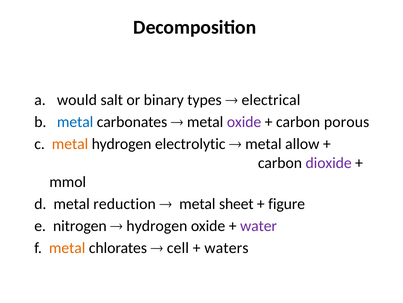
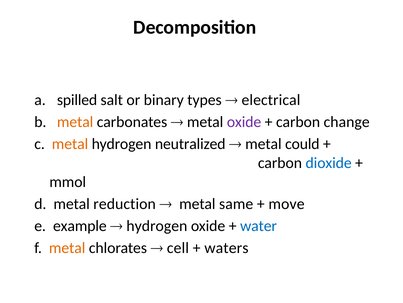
would: would -> spilled (77, 100)
metal colour: blue -> orange (75, 122)
porous: porous -> change (347, 122)
electrolytic: electrolytic -> neutralized (190, 144)
allow: allow -> could (302, 144)
dioxide colour: purple -> blue (329, 163)
sheet: sheet -> same (236, 203)
figure: figure -> move (286, 203)
nitrogen: nitrogen -> example (80, 225)
water colour: purple -> blue (259, 225)
